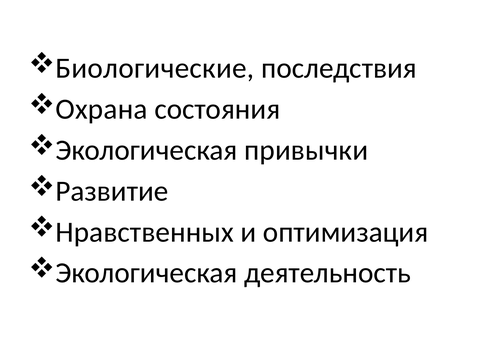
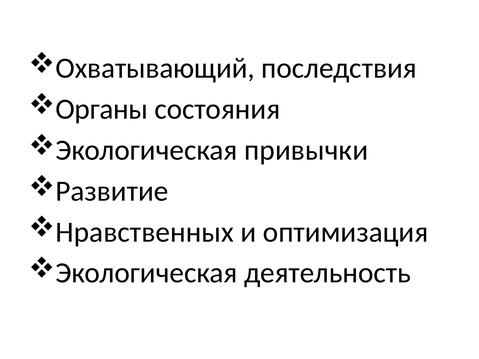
Биологические: Биологические -> Охватывающий (155, 68)
Охрана: Охрана -> Органы (102, 109)
